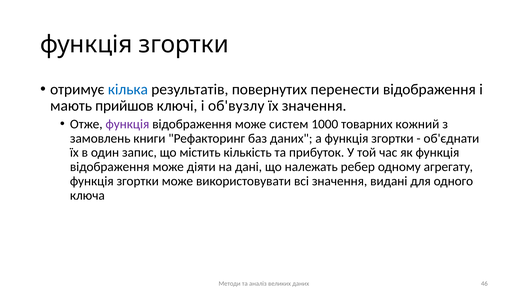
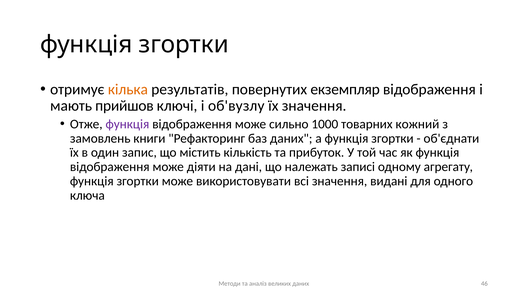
кілька colour: blue -> orange (128, 89)
перенести: перенести -> екземпляр (345, 89)
систем: систем -> сильно (289, 124)
ребер: ребер -> записі (358, 167)
